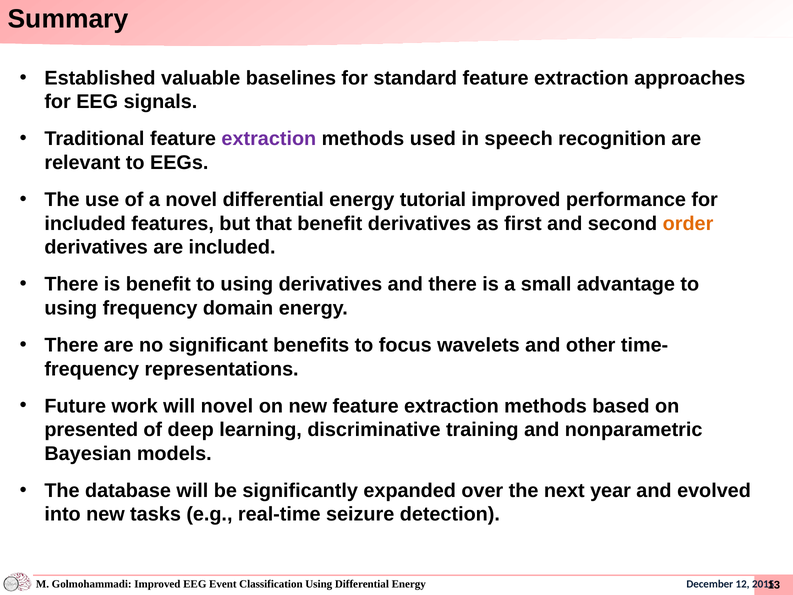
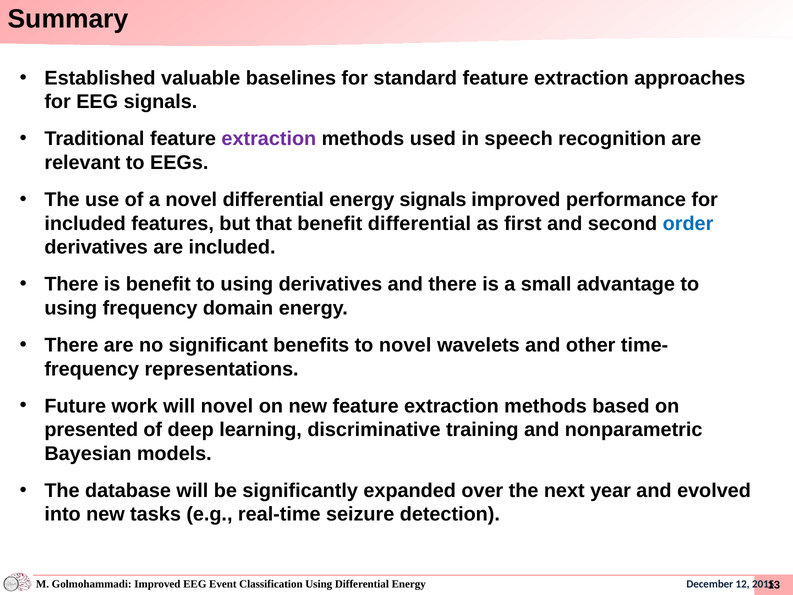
energy tutorial: tutorial -> signals (433, 200)
benefit derivatives: derivatives -> differential (419, 223)
order colour: orange -> blue (688, 223)
to focus: focus -> novel (405, 345)
